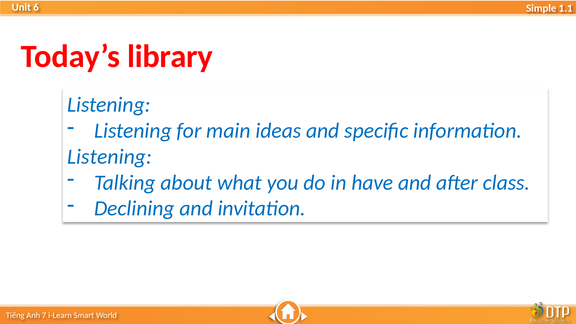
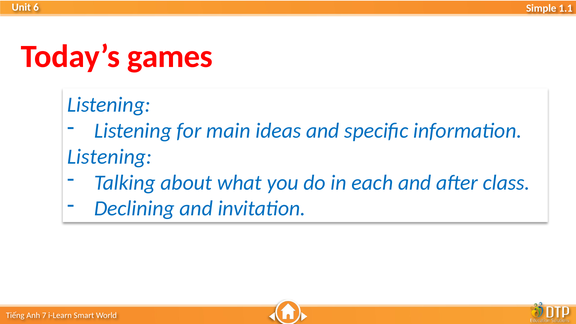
library: library -> games (170, 57)
have: have -> each (372, 183)
